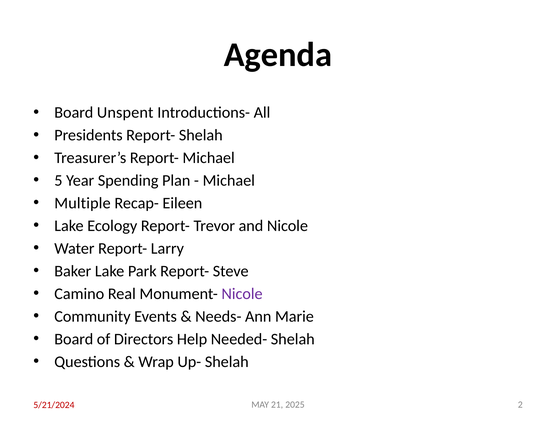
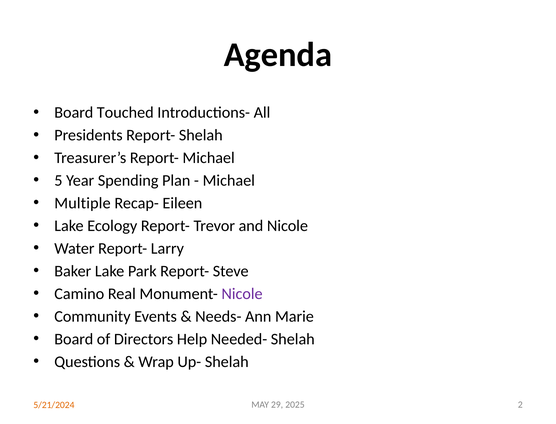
Unspent: Unspent -> Touched (125, 112)
21: 21 -> 29 (277, 404)
5/21/2024 colour: red -> orange (54, 405)
